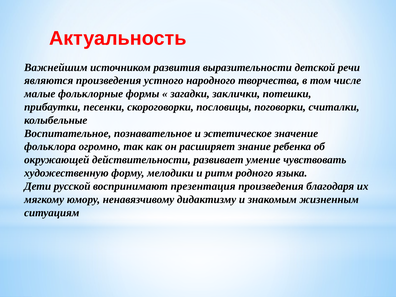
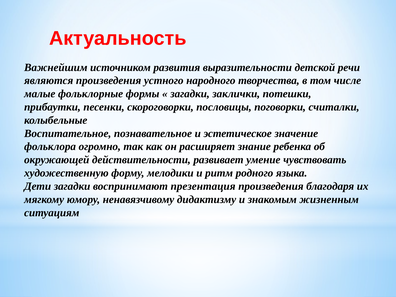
Дети русской: русской -> загадки (72, 186)
